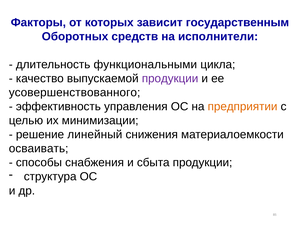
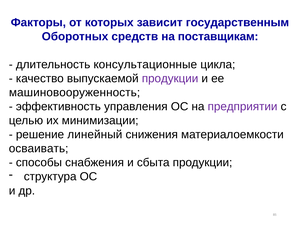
исполнители: исполнители -> поставщикам (218, 37)
функциональными: функциональными -> консультационные (145, 65)
усовершенствованного: усовершенствованного -> машиновооруженность (75, 93)
предприятии colour: orange -> purple (243, 107)
